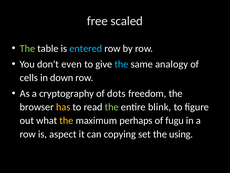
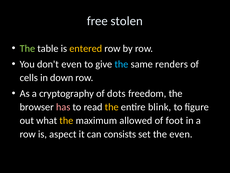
scaled: scaled -> stolen (127, 21)
entered colour: light blue -> yellow (86, 48)
analogy: analogy -> renders (172, 64)
has colour: yellow -> pink (63, 107)
the colour: light green -> yellow (112, 107)
perhaps: perhaps -> allowed (136, 120)
fugu: fugu -> foot (175, 120)
copying: copying -> consists (120, 134)
the using: using -> even (181, 134)
